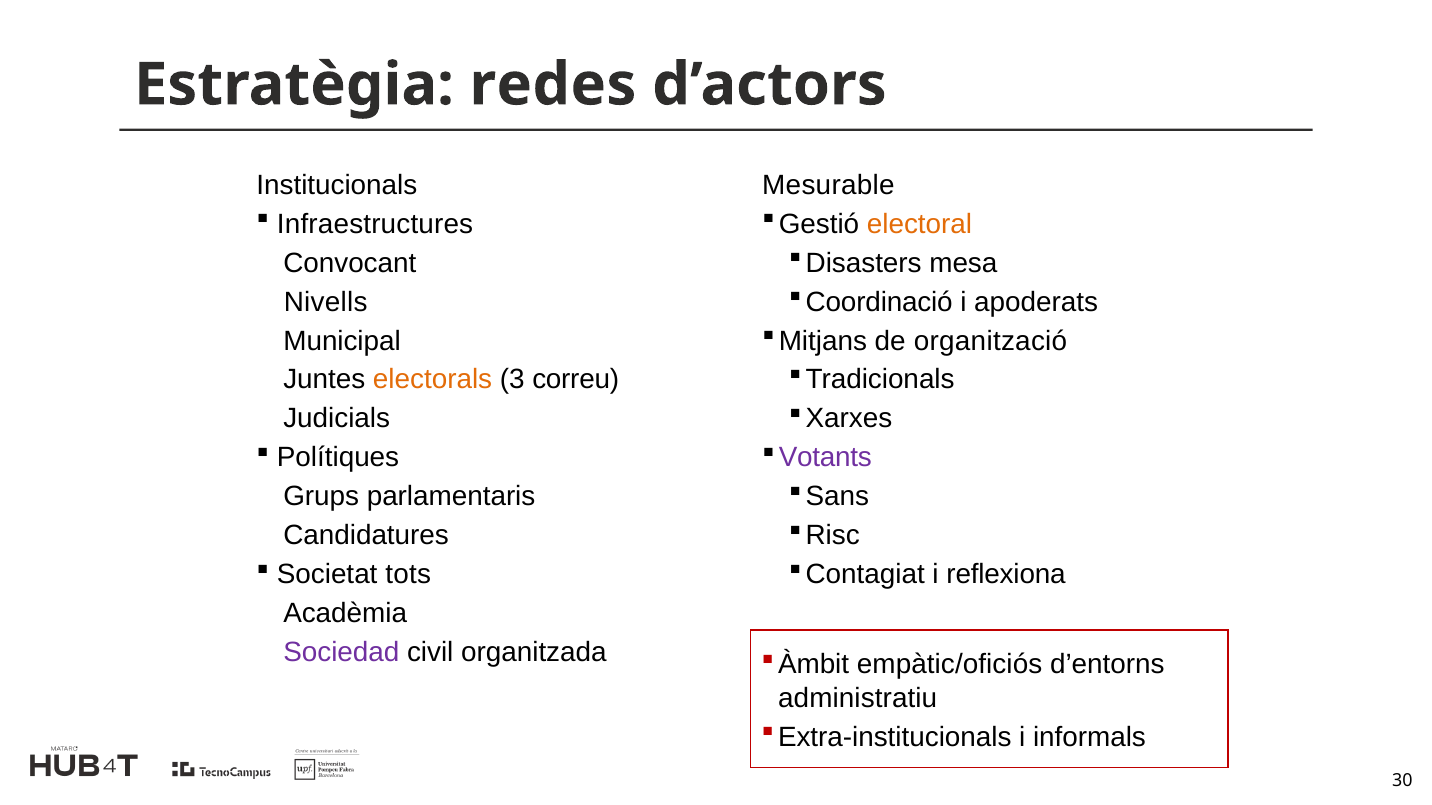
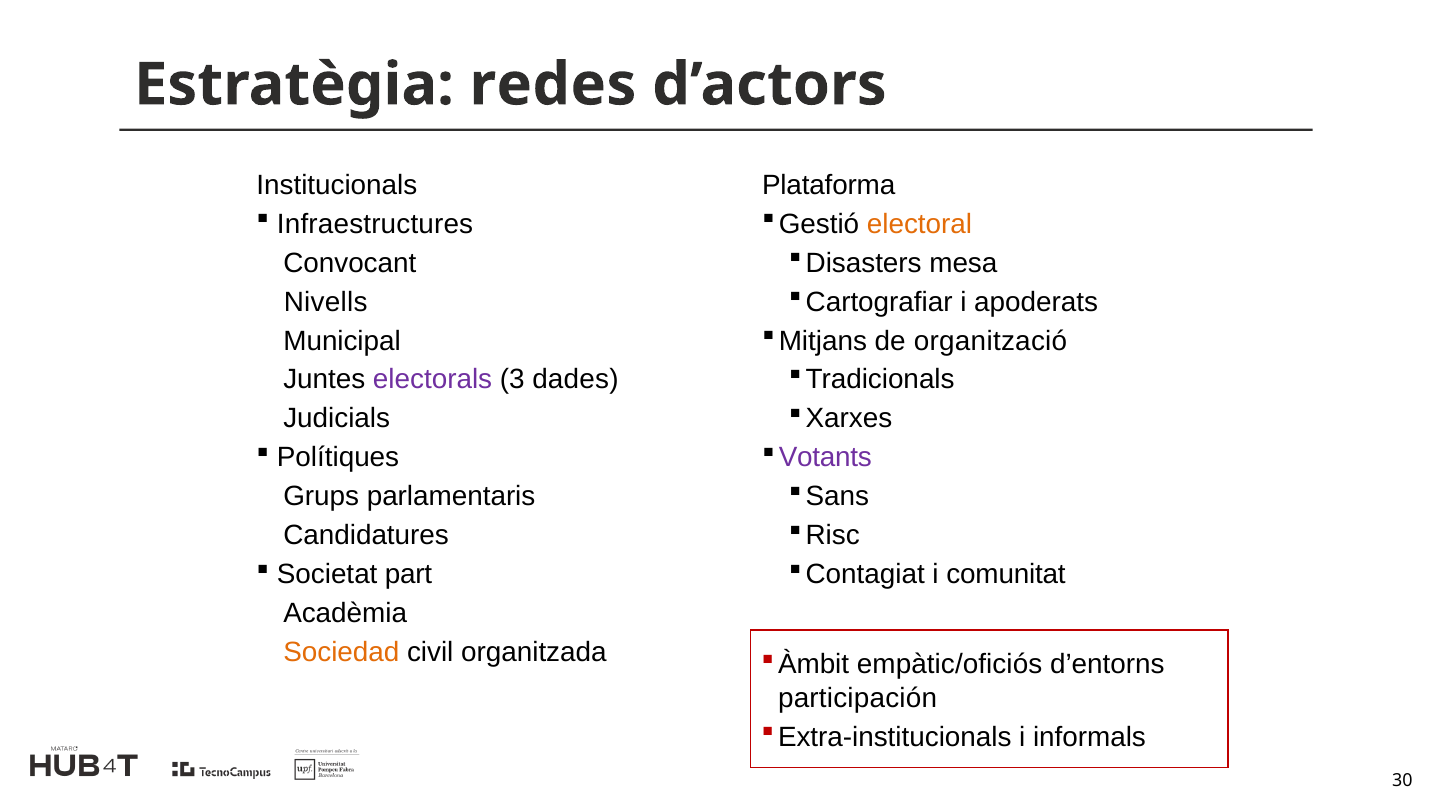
Mesurable: Mesurable -> Plataforma (829, 185)
Coordinació: Coordinació -> Cartografiar (879, 302)
electorals colour: orange -> purple (433, 380)
correu: correu -> dades (575, 380)
tots: tots -> part (408, 575)
reflexiona: reflexiona -> comunitat (1006, 575)
Sociedad colour: purple -> orange (341, 653)
administratiu: administratiu -> participación (858, 698)
